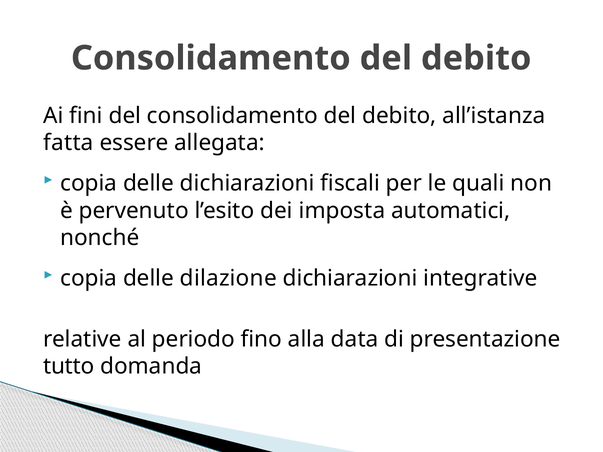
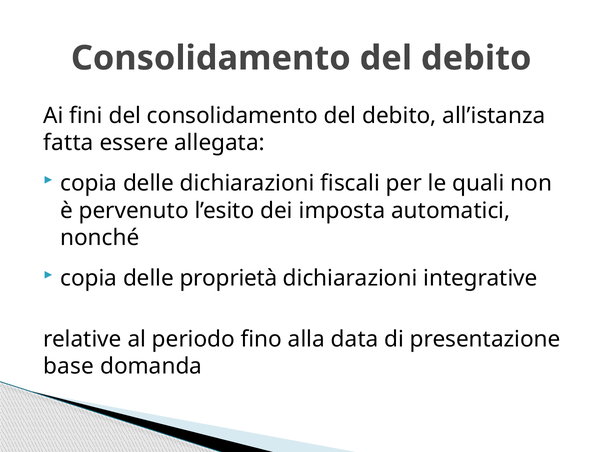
dilazione: dilazione -> proprietà (229, 278)
tutto: tutto -> base (69, 367)
